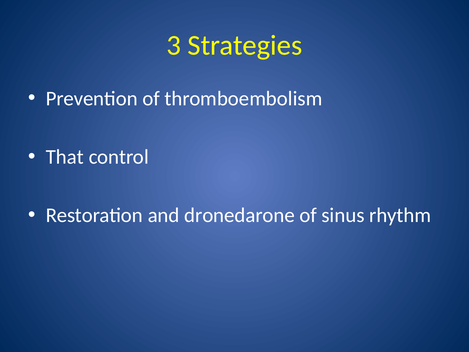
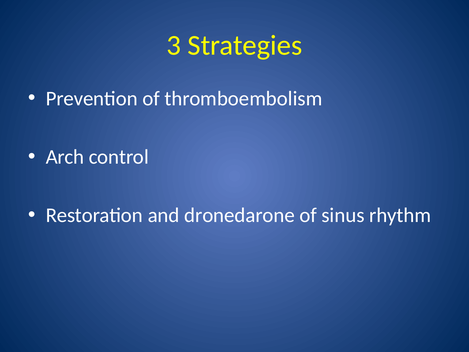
That: That -> Arch (65, 157)
